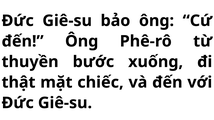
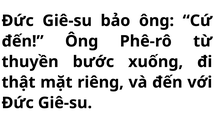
chiếc: chiếc -> riêng (101, 83)
